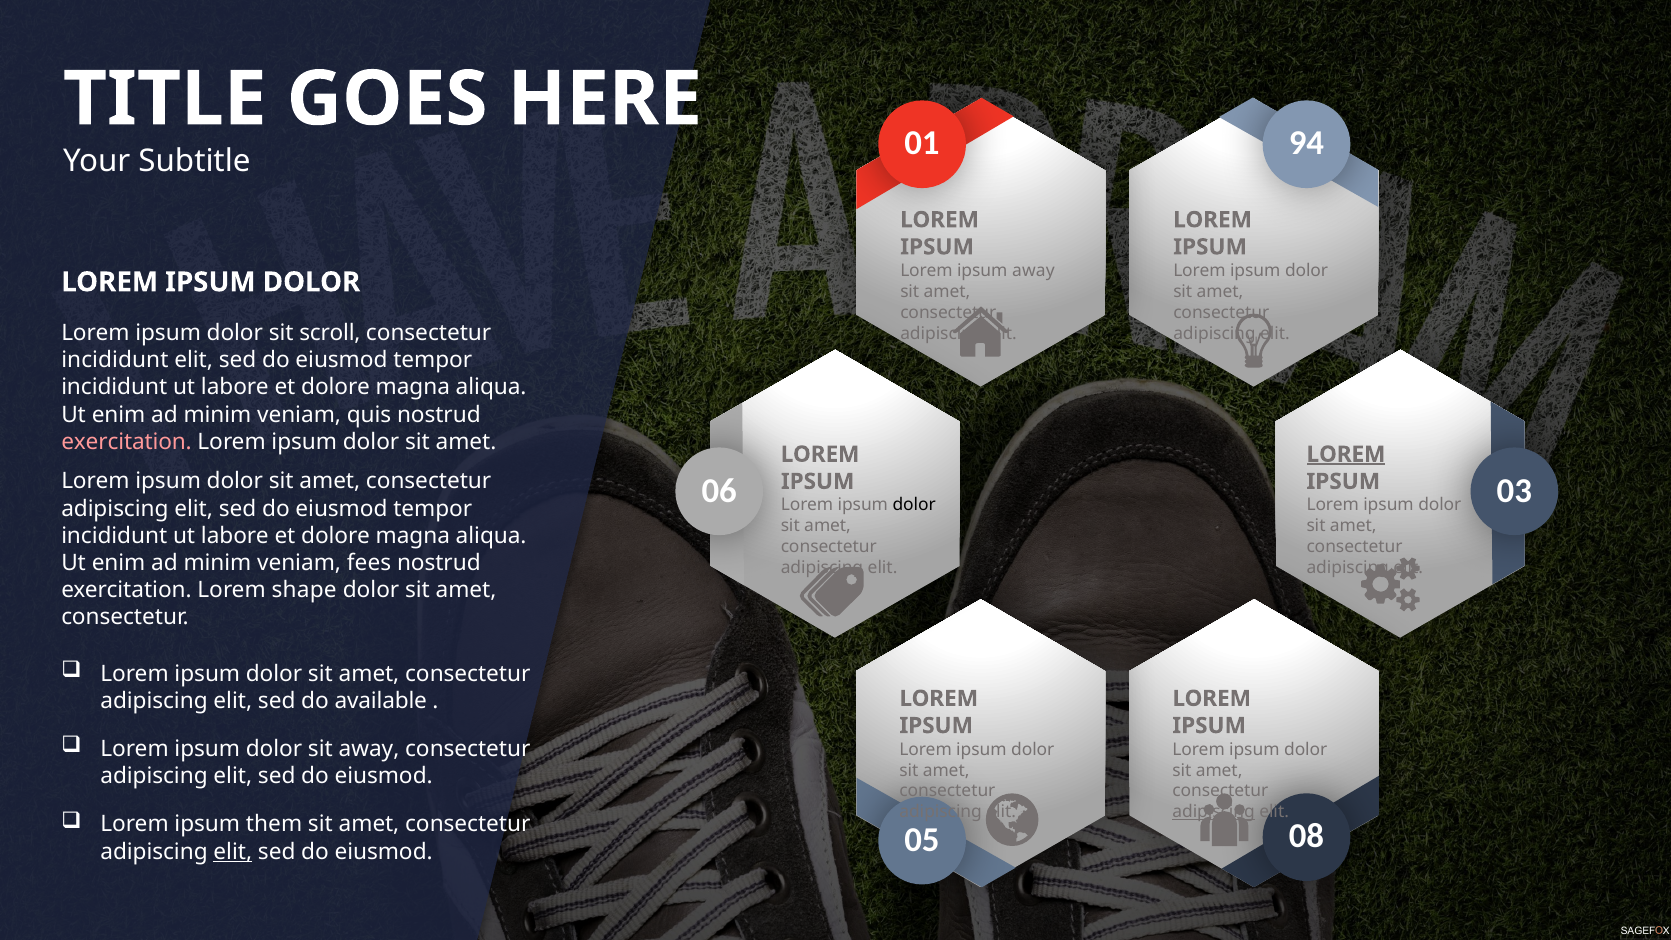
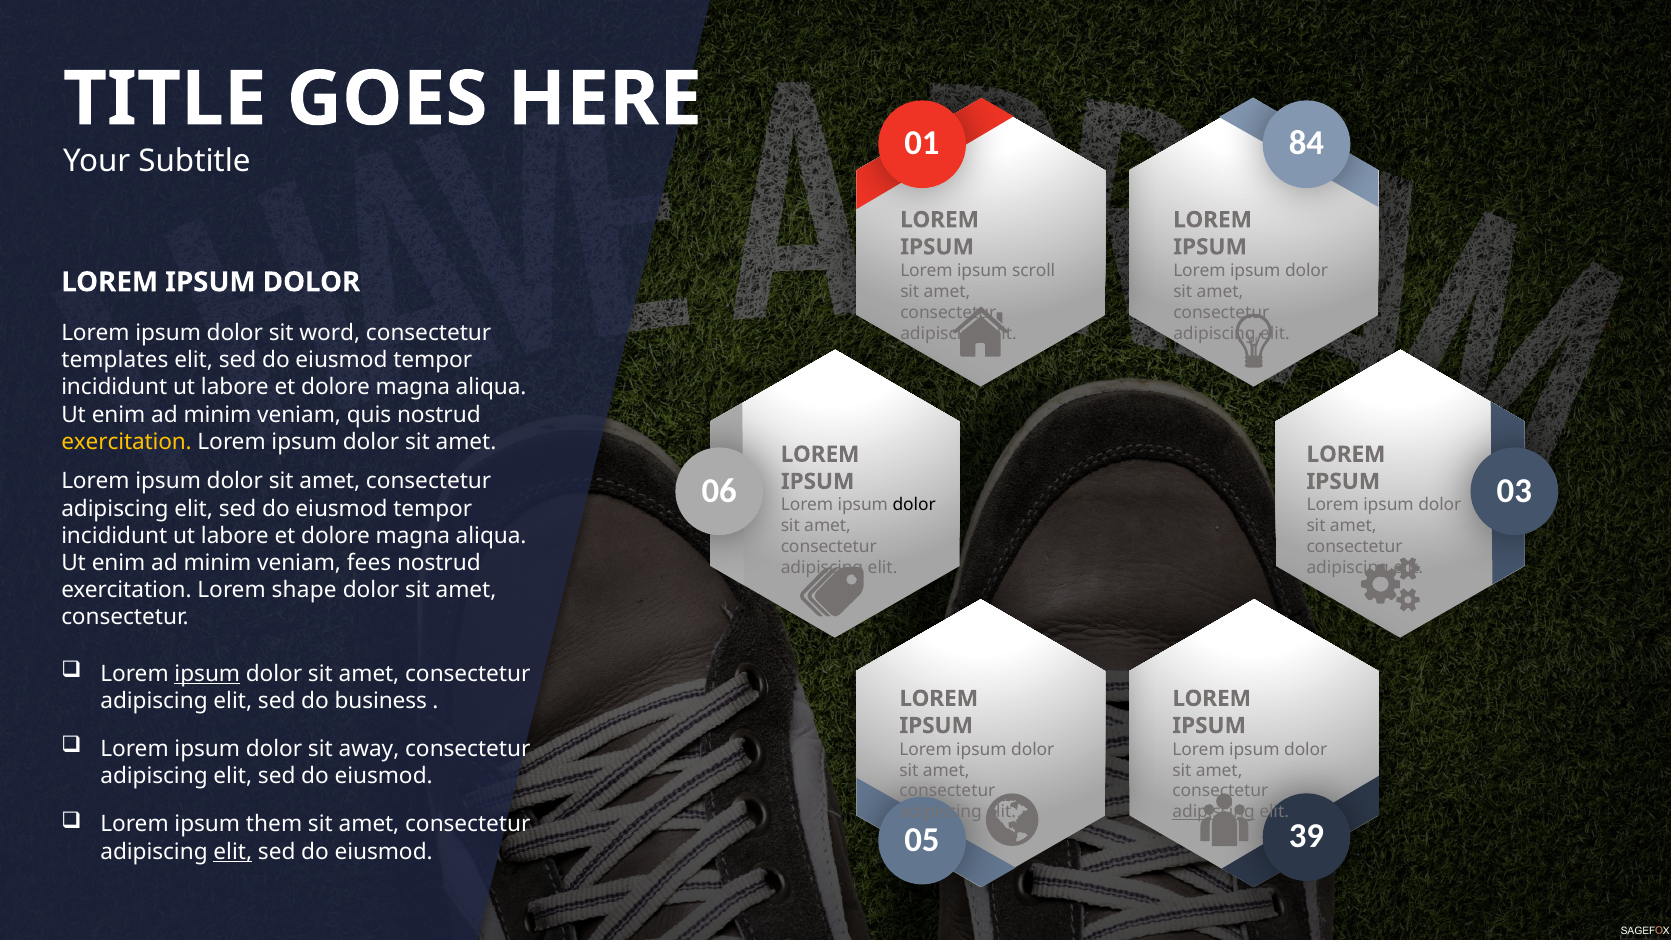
94: 94 -> 84 (1306, 143)
ipsum away: away -> scroll (1034, 271)
scroll: scroll -> word (330, 333)
incididunt: incididunt -> templates (115, 360)
exercitation colour: pink -> yellow (127, 442)
LOREM underline: present -> none (1346, 454)
ipsum underline: none -> present (207, 674)
available: available -> business (381, 701)
08: 08 -> 39 (1306, 836)
